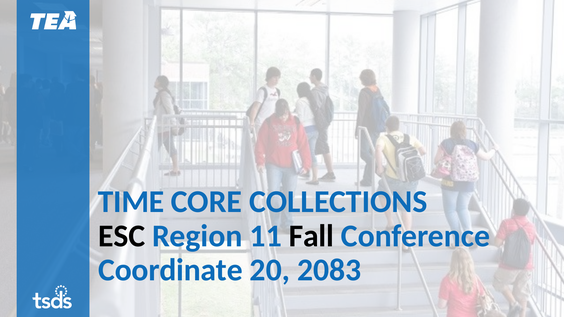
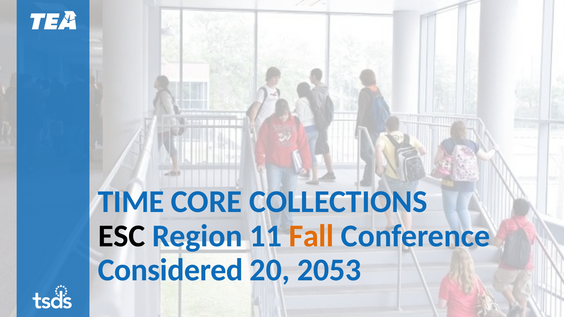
Fall colour: black -> orange (311, 236)
Coordinate: Coordinate -> Considered (170, 270)
2083: 2083 -> 2053 (329, 270)
